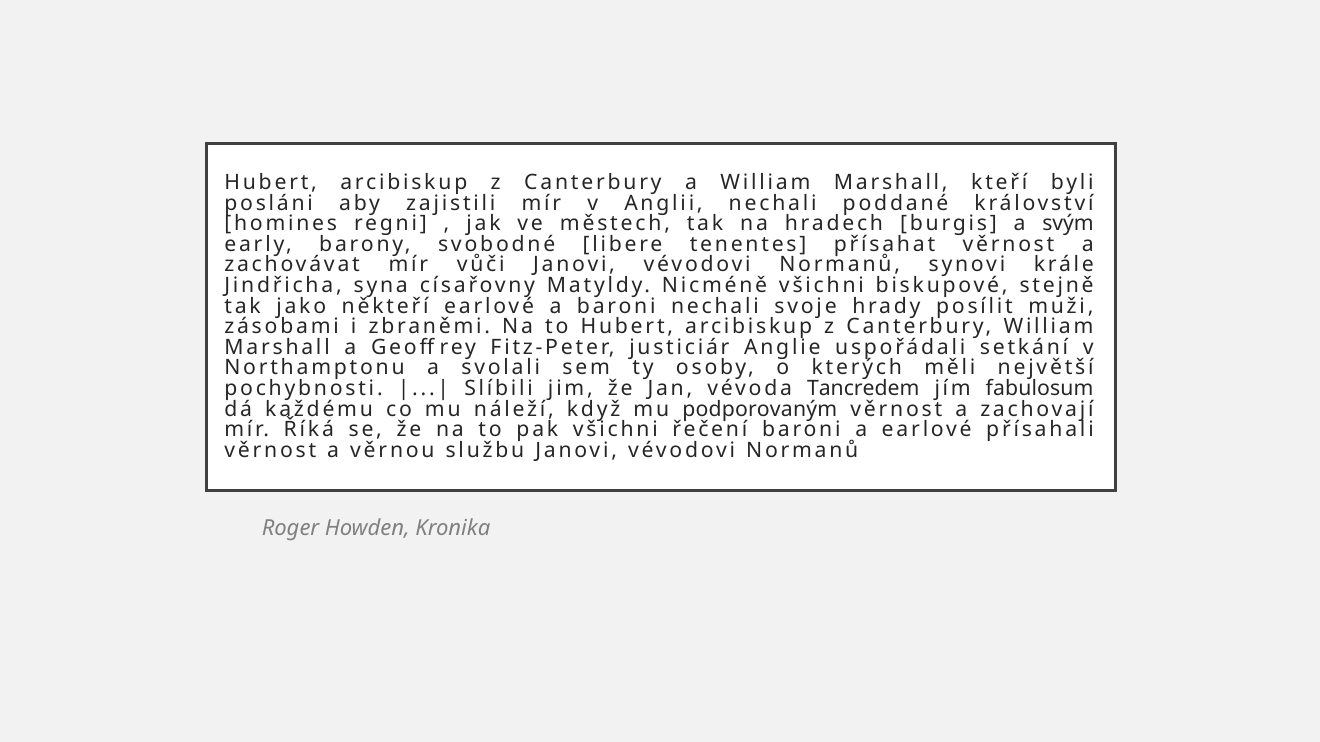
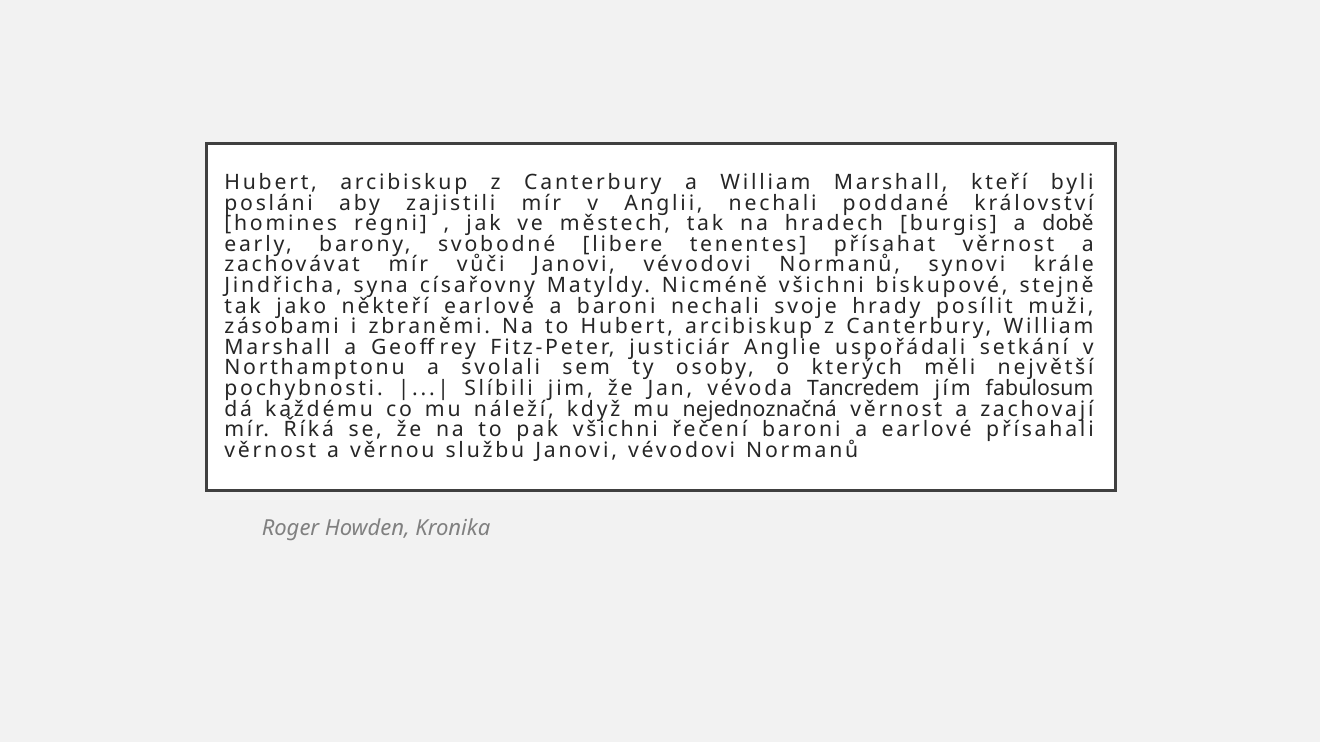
svým: svým -> době (1068, 224)
podporovaným: podporovaným -> nejednoznačná (760, 409)
